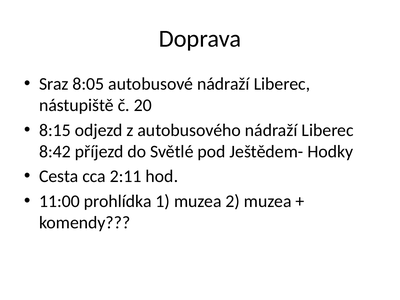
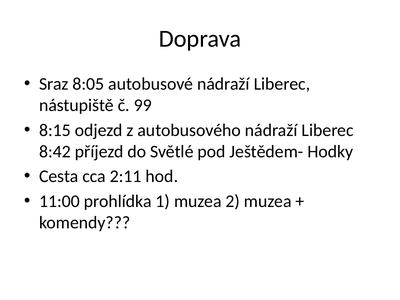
20: 20 -> 99 (143, 105)
